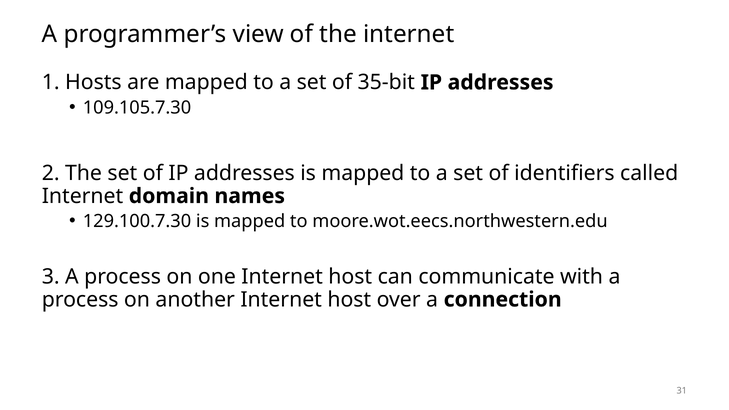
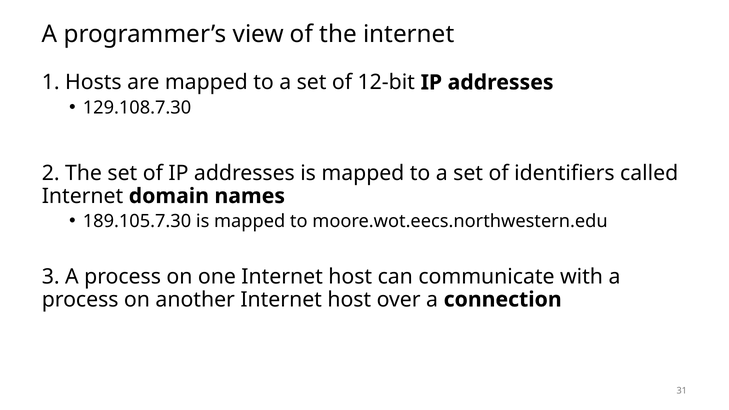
35-bit: 35-bit -> 12-bit (386, 82)
109.105.7.30: 109.105.7.30 -> 129.108.7.30 (137, 108)
129.100.7.30: 129.100.7.30 -> 189.105.7.30 (137, 221)
